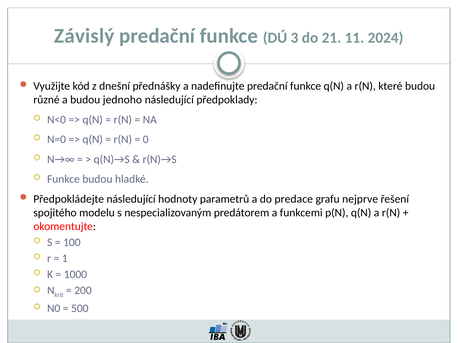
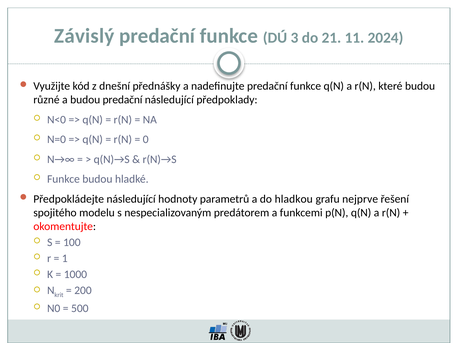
budou jednoho: jednoho -> predační (123, 100)
predace: predace -> hladkou (294, 199)
